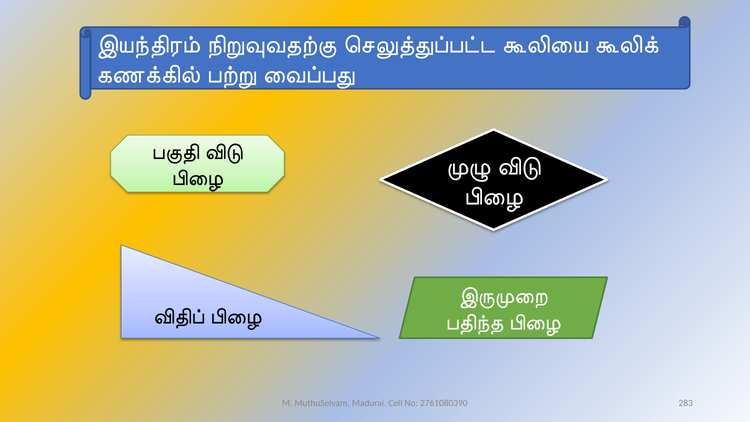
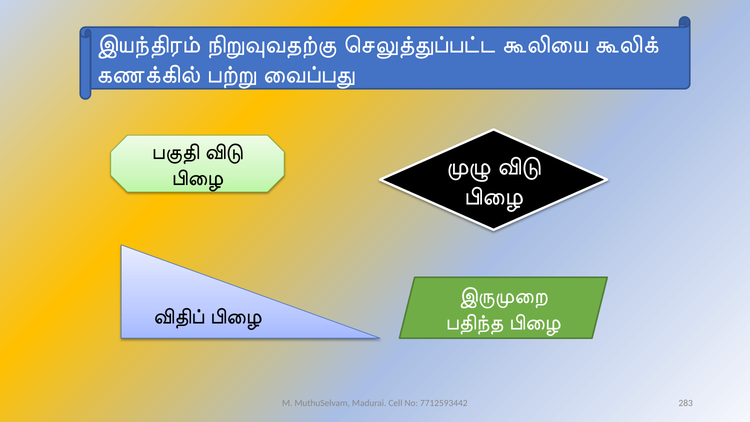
2761080390: 2761080390 -> 7712593442 (444, 403)
